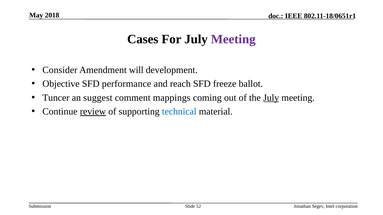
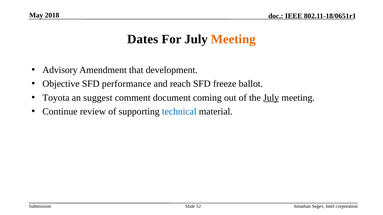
Cases: Cases -> Dates (143, 39)
Meeting colour: purple -> orange (233, 39)
Consider: Consider -> Advisory (60, 70)
will: will -> that (136, 70)
Tuncer: Tuncer -> Toyota (56, 98)
mappings: mappings -> document (172, 98)
review underline: present -> none (93, 112)
